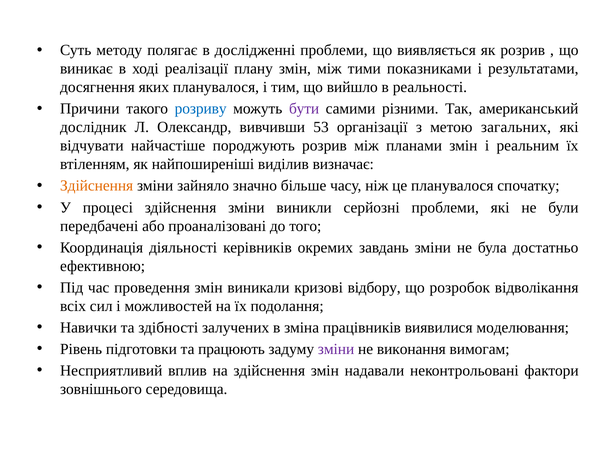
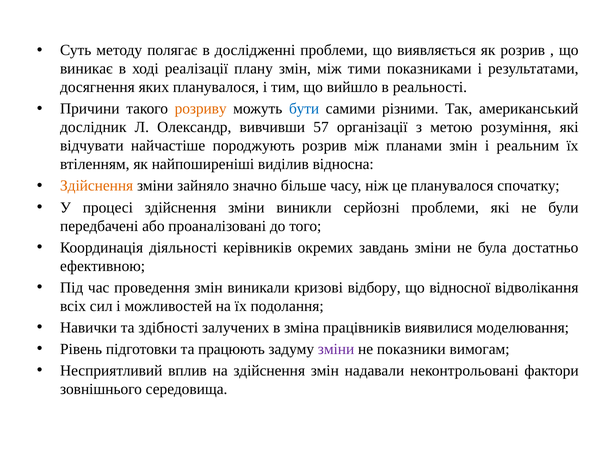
розриву colour: blue -> orange (201, 109)
бути colour: purple -> blue (304, 109)
53: 53 -> 57 (321, 127)
загальних: загальних -> розуміння (516, 127)
визначає: визначає -> відносна (343, 164)
розробок: розробок -> відносної (460, 288)
виконання: виконання -> показники (411, 349)
